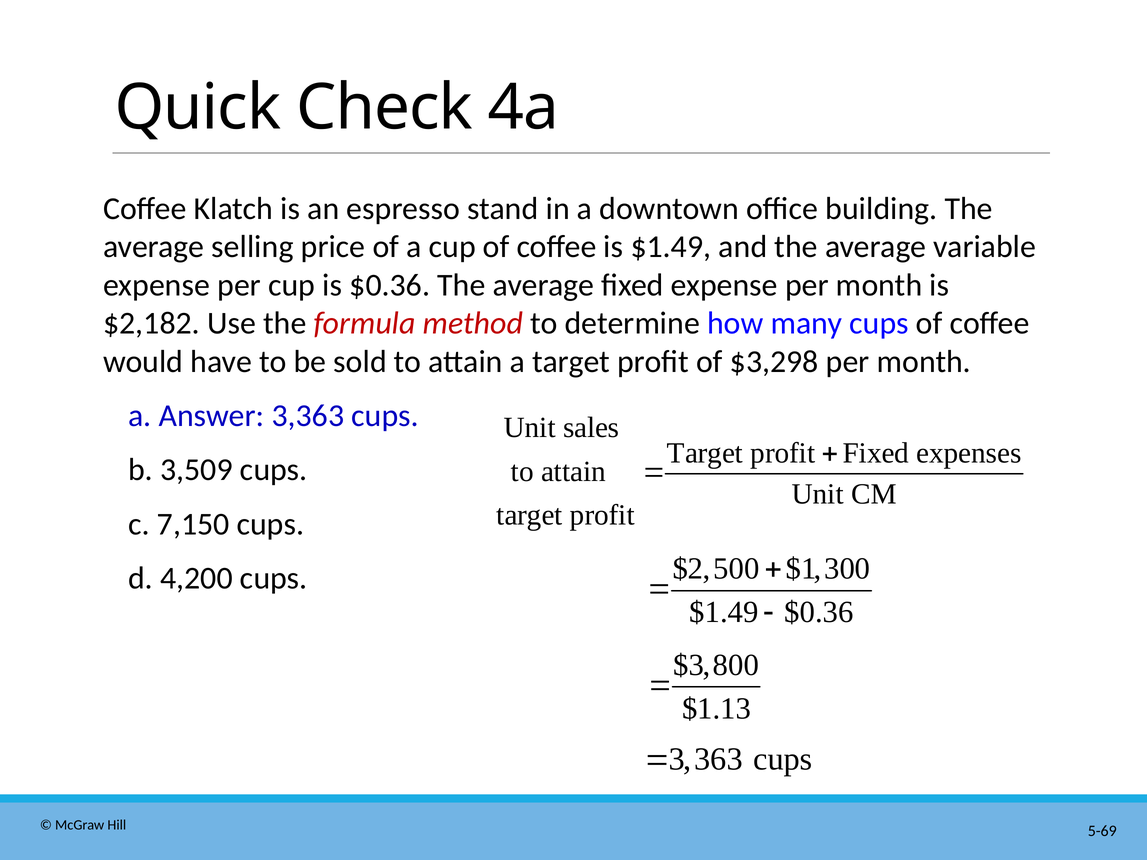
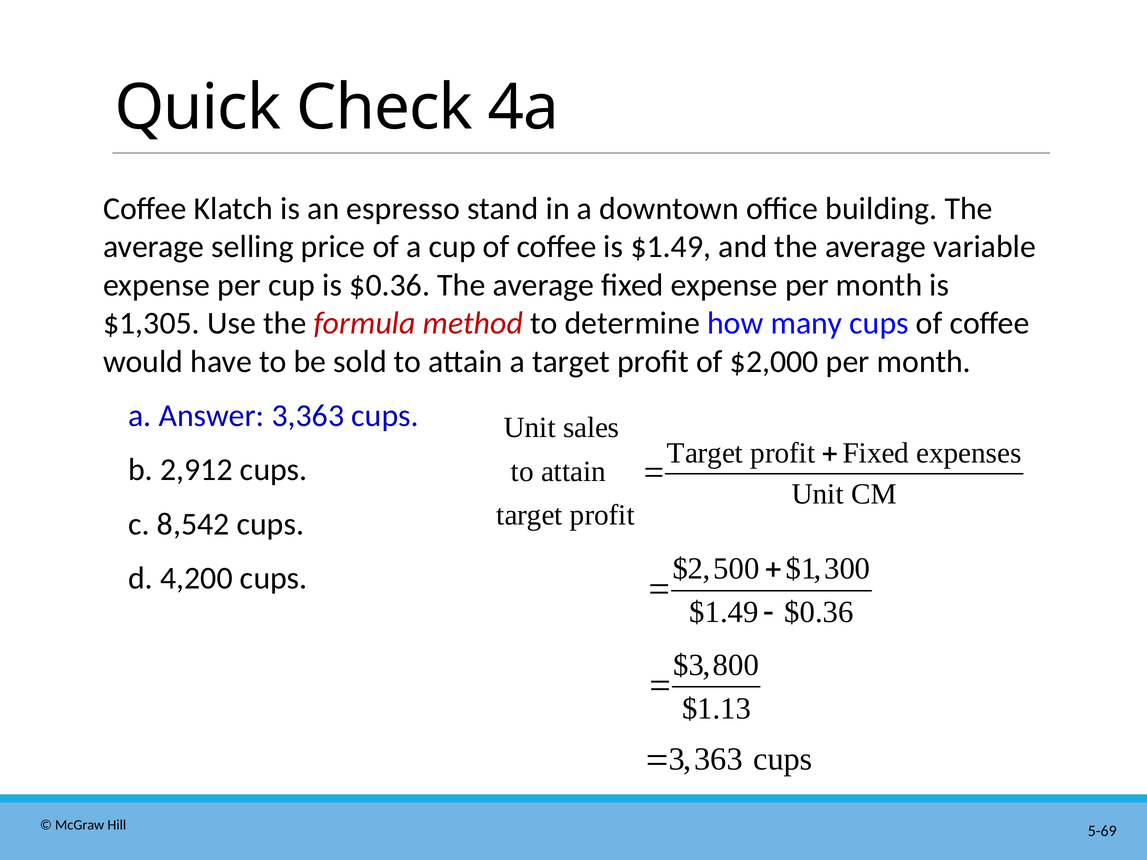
$2,182: $2,182 -> $1,305 (151, 323)
$3,298: $3,298 -> $2,000 (774, 362)
3,509: 3,509 -> 2,912 (196, 470)
7,150: 7,150 -> 8,542 (193, 524)
